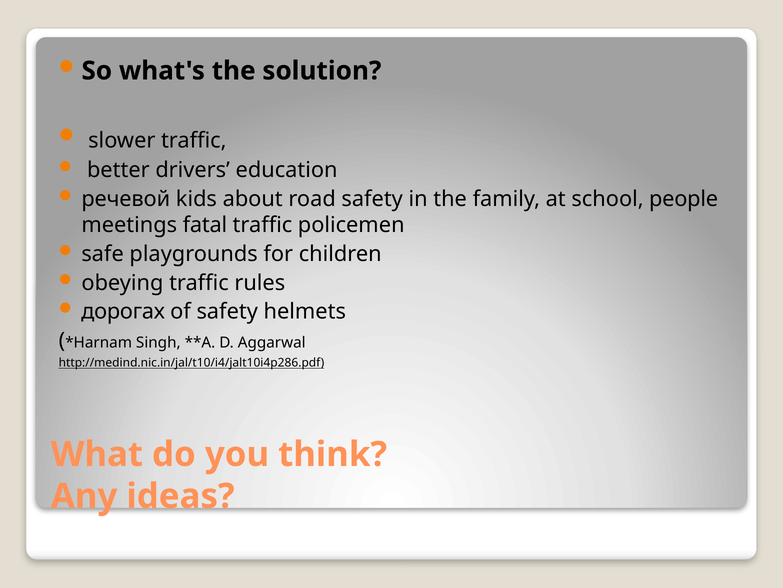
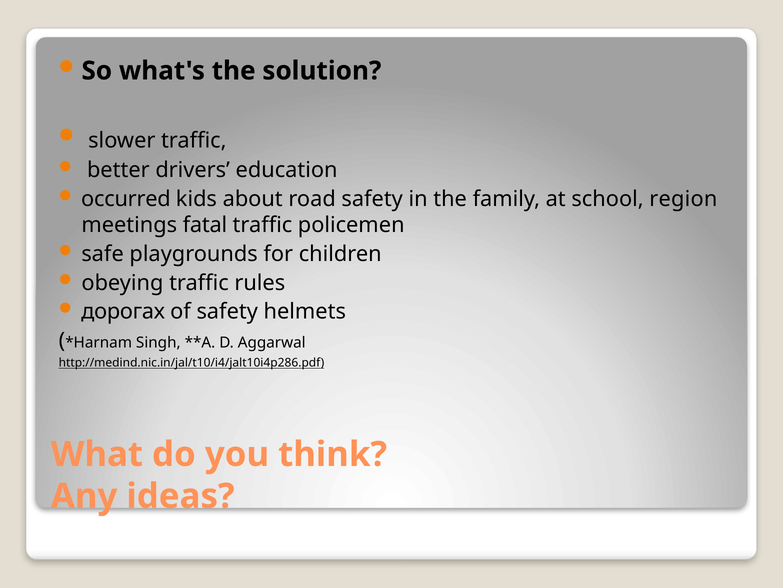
речевой: речевой -> occurred (126, 199)
people: people -> region (683, 199)
